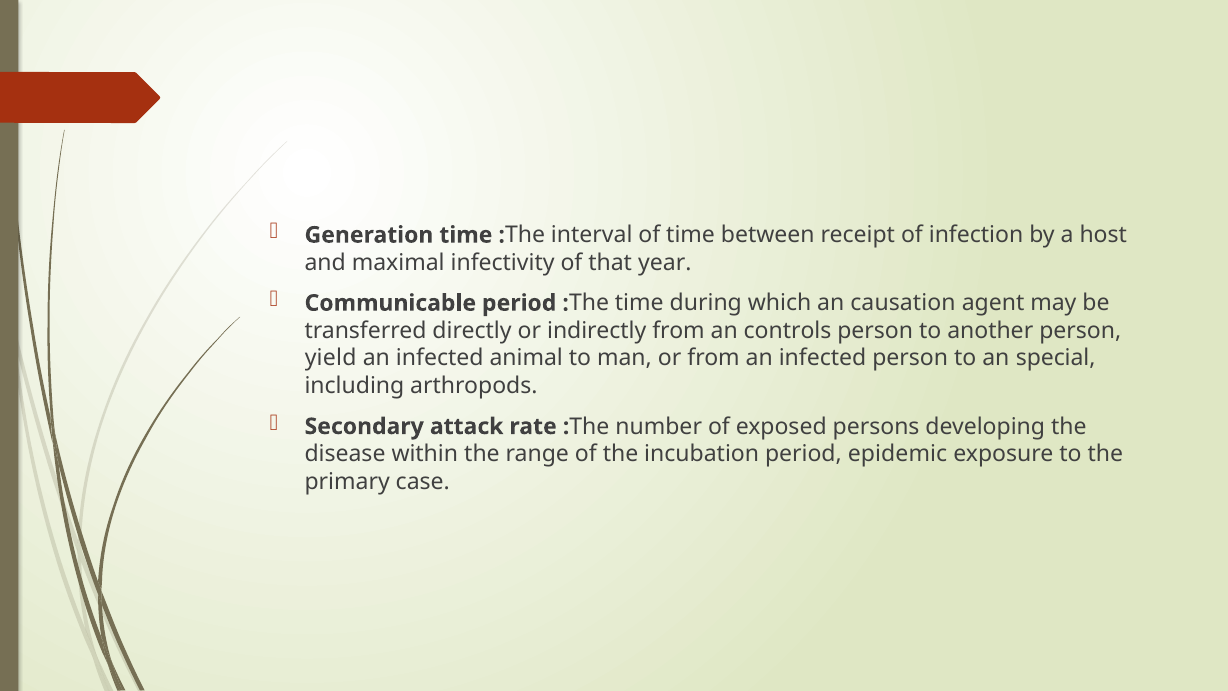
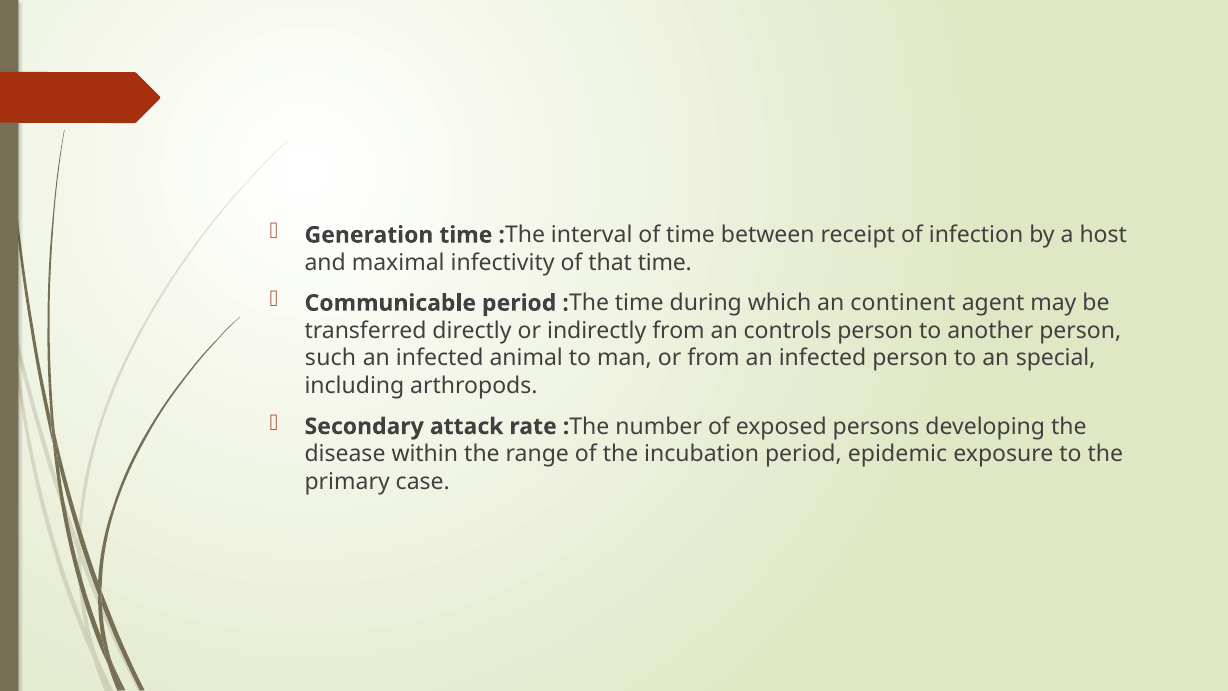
that year: year -> time (665, 263)
causation: causation -> continent (903, 303)
yield: yield -> such (331, 358)
